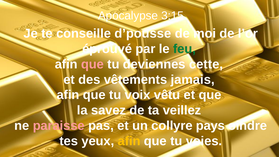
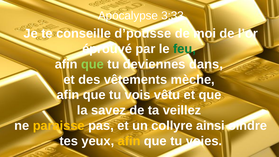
3:15: 3:15 -> 3:33 (173, 16)
que colour: pink -> light green (92, 64)
cette: cette -> dans (206, 64)
jamais: jamais -> mèche (193, 80)
voix: voix -> vois (138, 95)
paraisse colour: pink -> yellow (59, 126)
pays: pays -> ainsi (210, 126)
